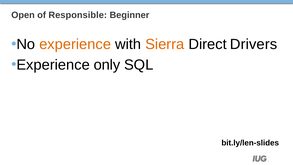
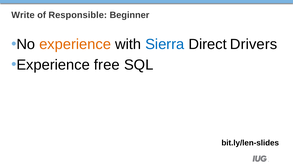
Open: Open -> Write (23, 15)
Sierra colour: orange -> blue (165, 44)
only: only -> free (107, 65)
